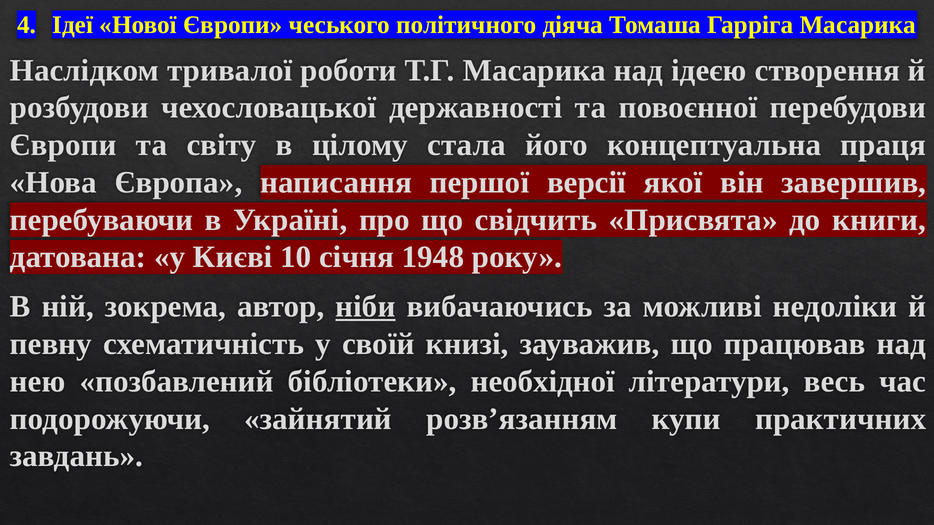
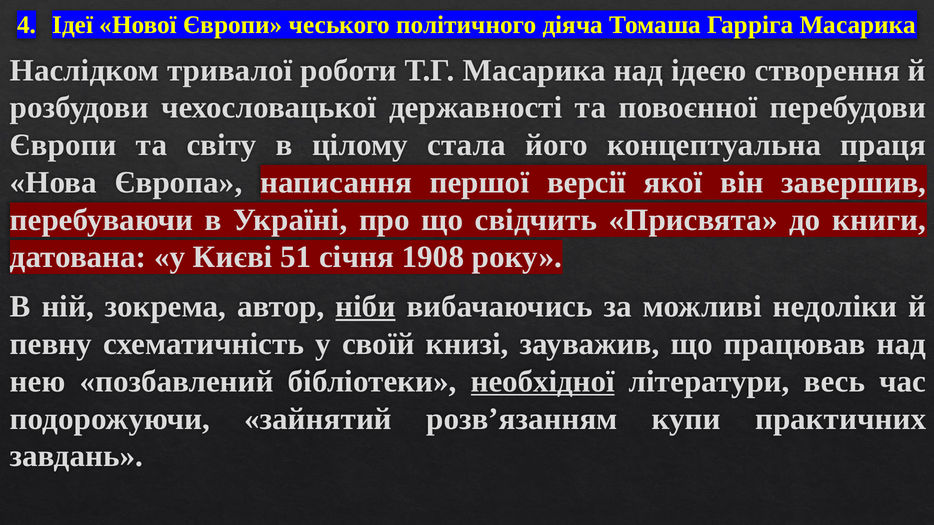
10: 10 -> 51 (296, 257)
1948: 1948 -> 1908 (433, 257)
необхідної underline: none -> present (543, 382)
